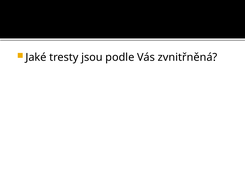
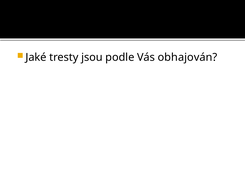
zvnitřněná: zvnitřněná -> obhajován (187, 57)
